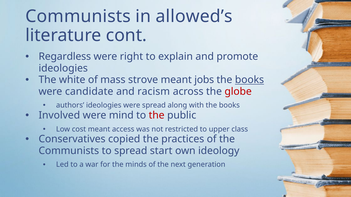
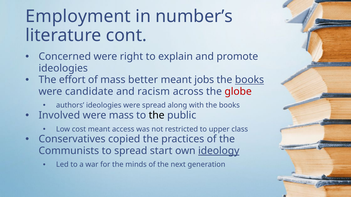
Communists: Communists -> Employment (78, 16)
allowed’s: allowed’s -> number’s (194, 16)
Regardless: Regardless -> Concerned (65, 57)
white: white -> effort (72, 80)
strove: strove -> better (143, 80)
were mind: mind -> mass (121, 116)
the colour: red -> black (157, 116)
ideology underline: none -> present (219, 151)
